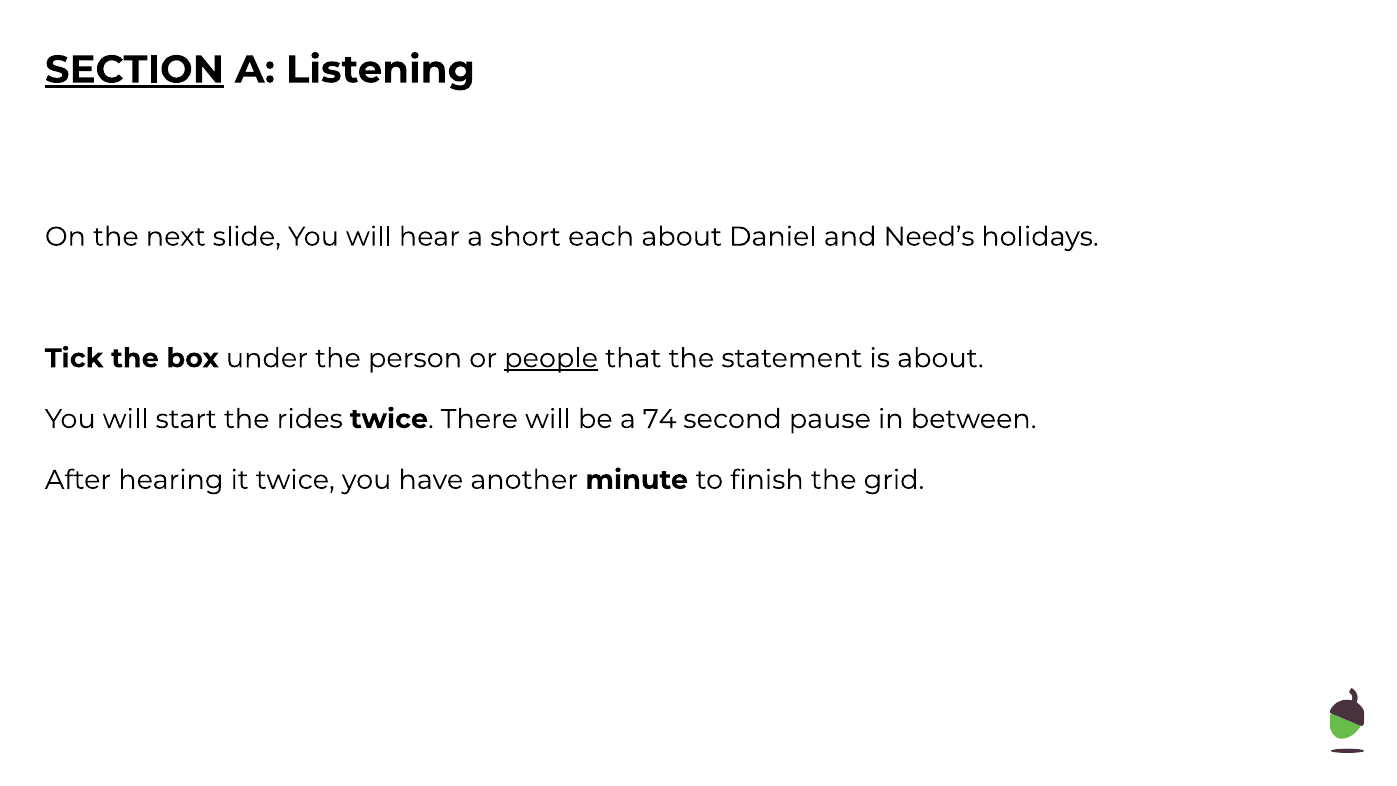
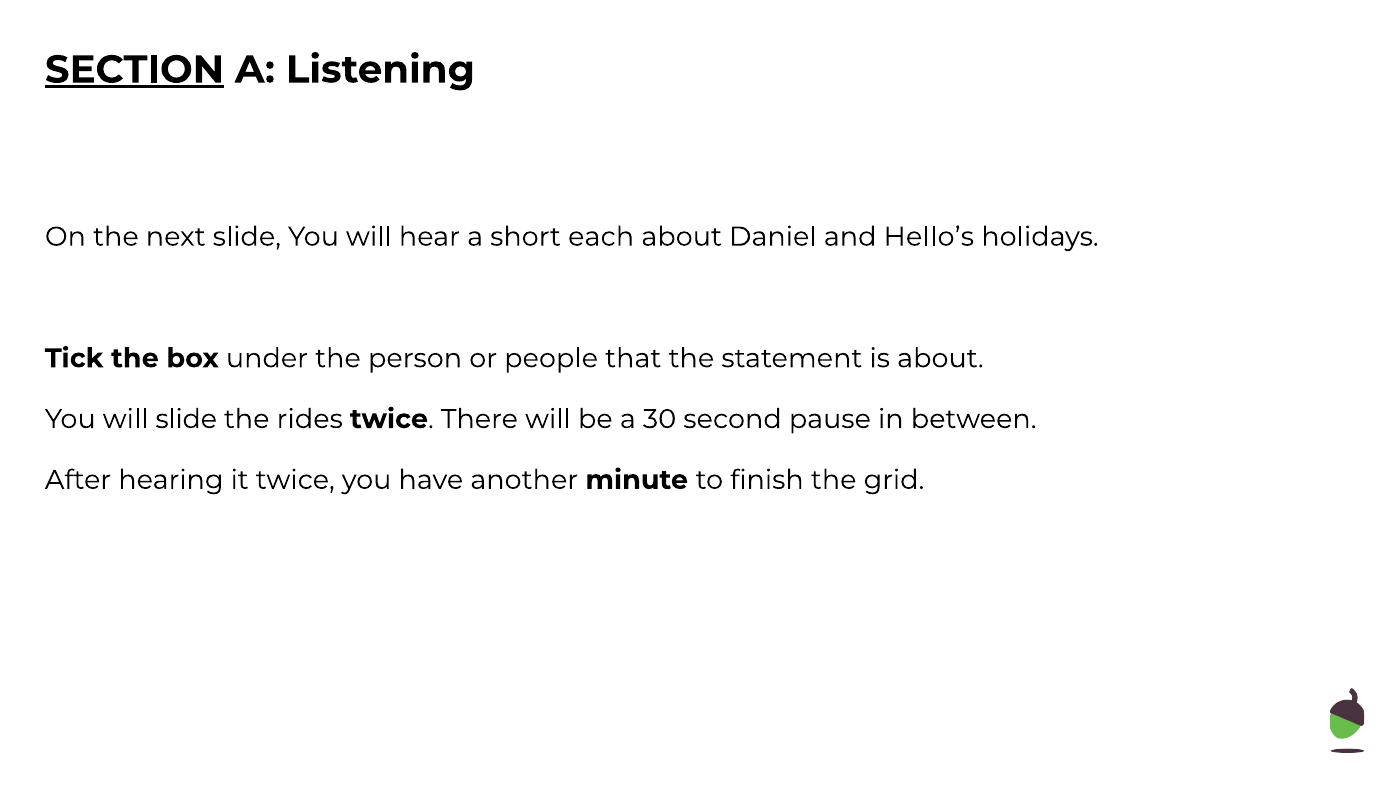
Need’s: Need’s -> Hello’s (929, 237)
people underline: present -> none (551, 358)
will start: start -> slide (186, 419)
74: 74 -> 30 (660, 419)
